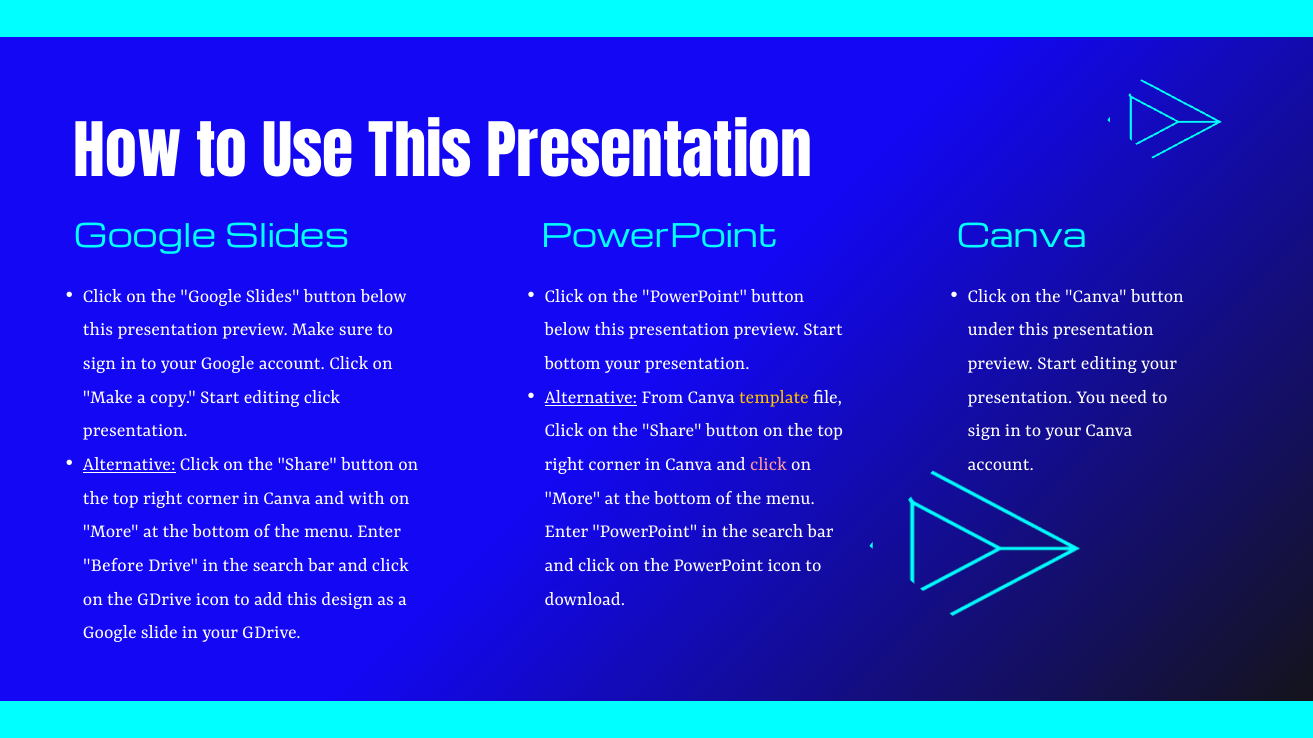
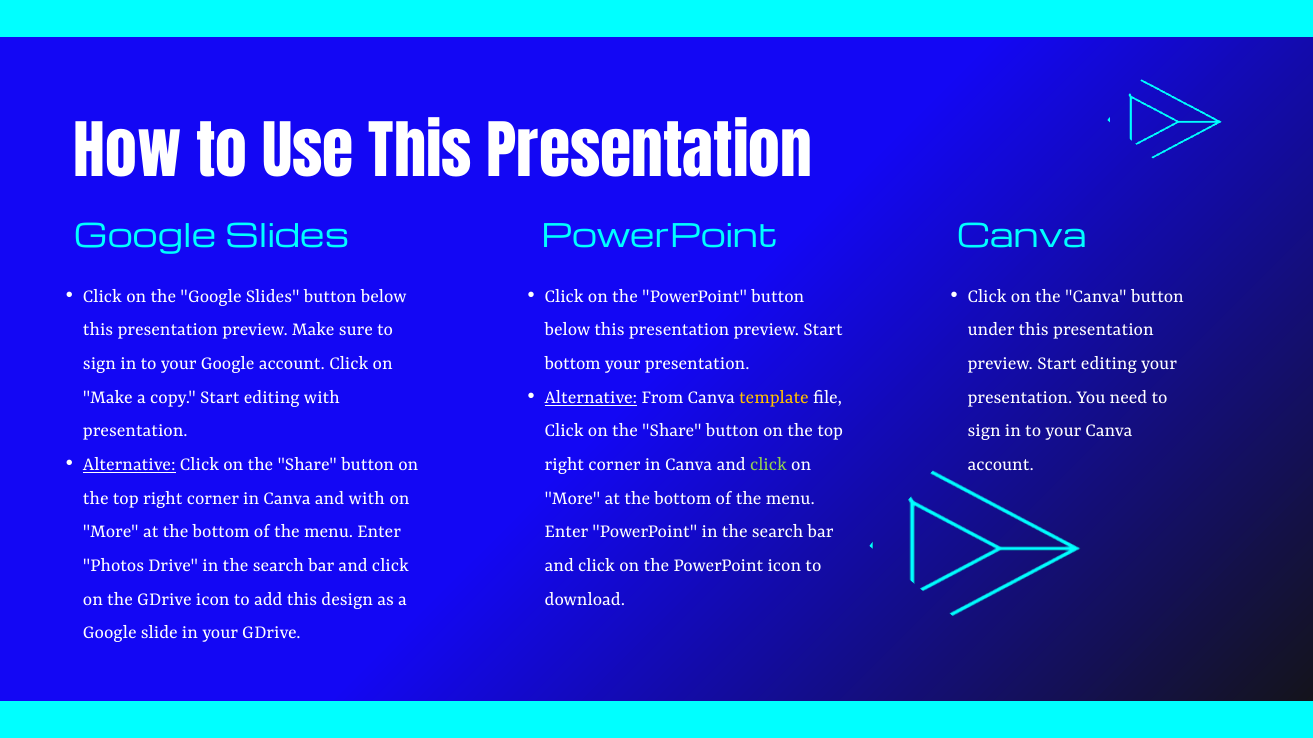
editing click: click -> with (322, 397)
click colour: pink -> light green (768, 464)
Before: Before -> Photos (114, 565)
